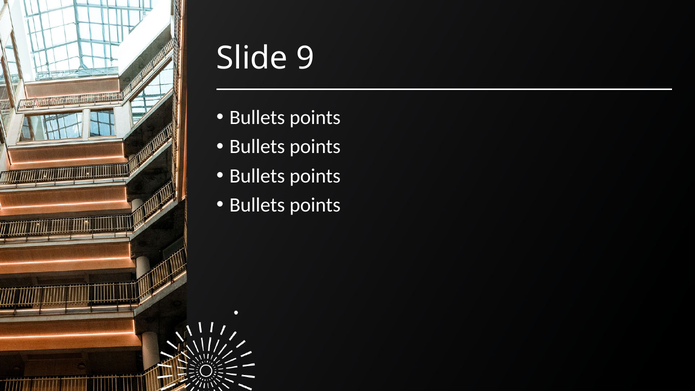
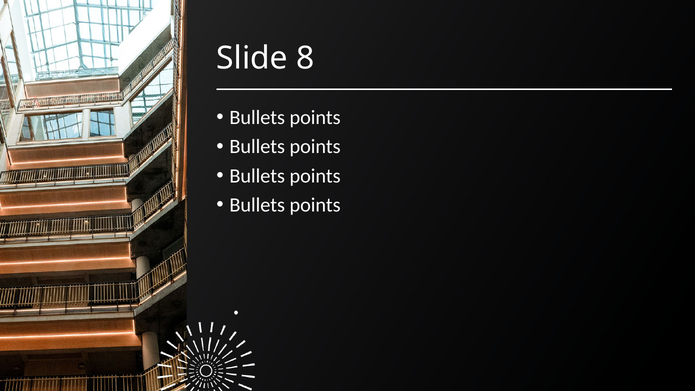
9: 9 -> 8 (305, 58)
